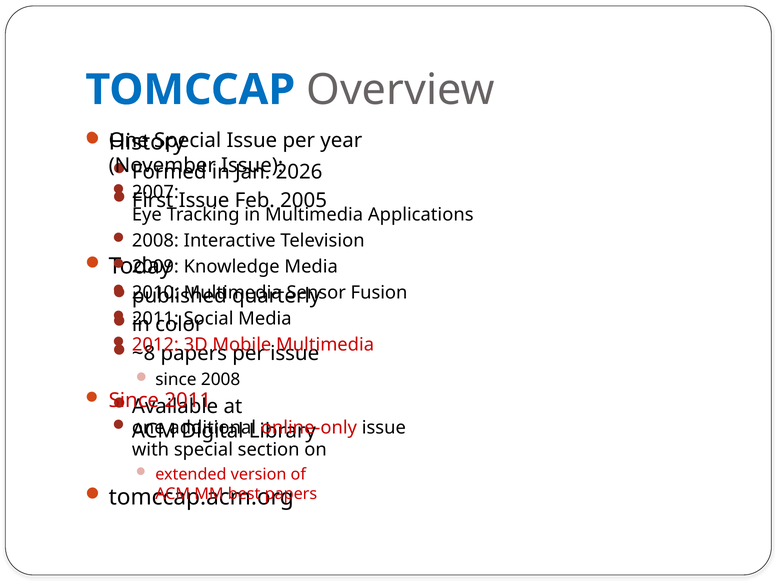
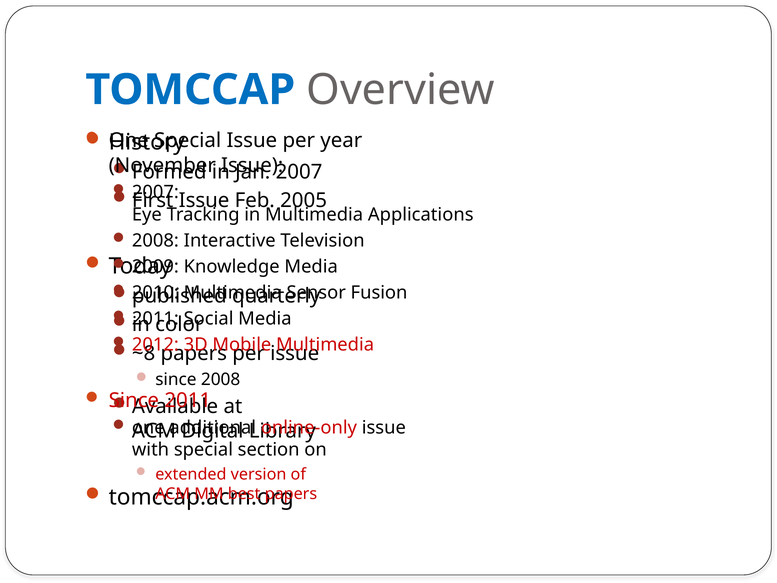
2026: 2026 -> 2007 (299, 172)
